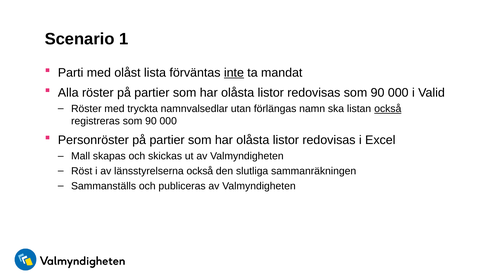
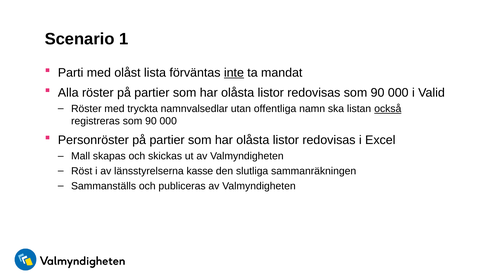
förlängas: förlängas -> offentliga (275, 109)
länsstyrelserna också: också -> kasse (200, 171)
